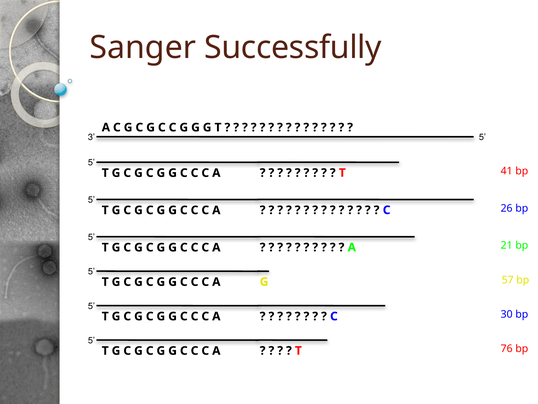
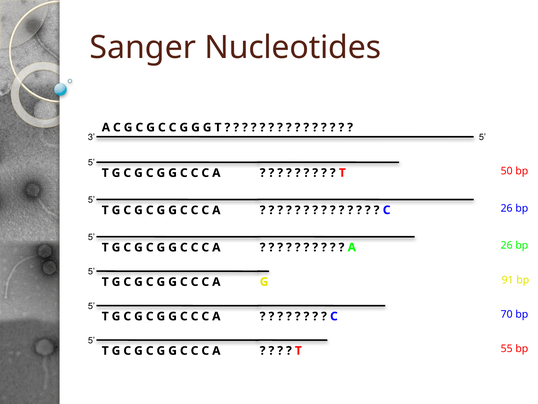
Successfully: Successfully -> Nucleotides (293, 48)
41: 41 -> 50 (507, 171)
A 21: 21 -> 26 (507, 245)
57: 57 -> 91 (508, 280)
30: 30 -> 70 (507, 314)
76: 76 -> 55 (507, 348)
